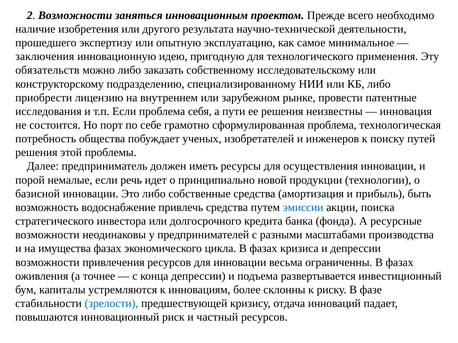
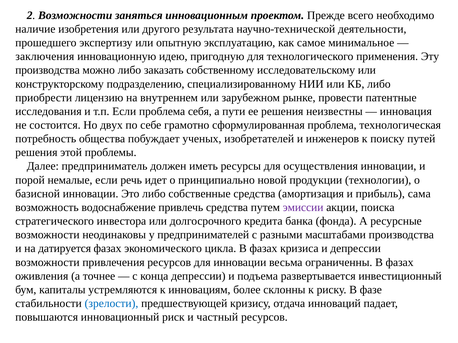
обязательств: обязательств -> производства (48, 70)
порт: порт -> двух (111, 125)
быть: быть -> сама (419, 194)
эмиссии colour: blue -> purple (303, 208)
имущества: имущества -> датируется (65, 249)
